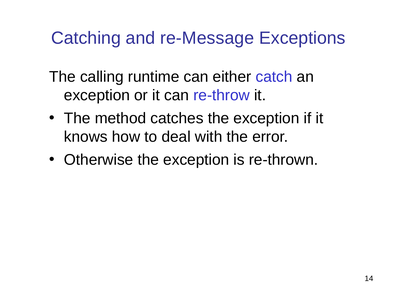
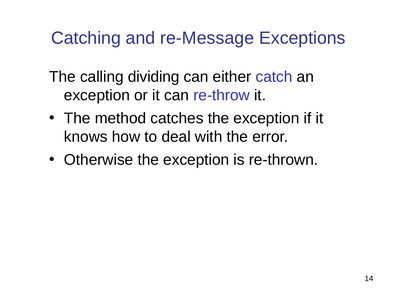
runtime: runtime -> dividing (154, 77)
